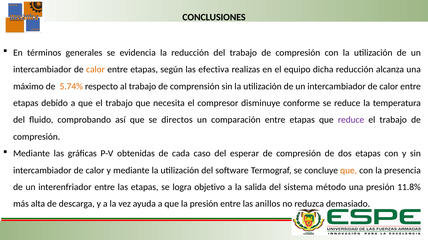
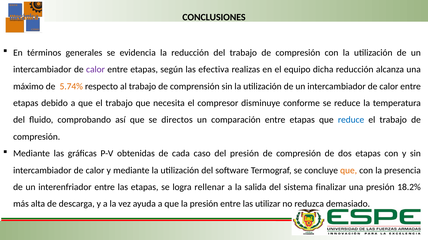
calor colour: orange -> purple (96, 70)
reduce colour: purple -> blue (351, 120)
del esperar: esperar -> presión (244, 154)
objetivo: objetivo -> rellenar (210, 188)
método: método -> finalizar (331, 188)
11.8%: 11.8% -> 18.2% (409, 188)
anillos: anillos -> utilizar (268, 205)
